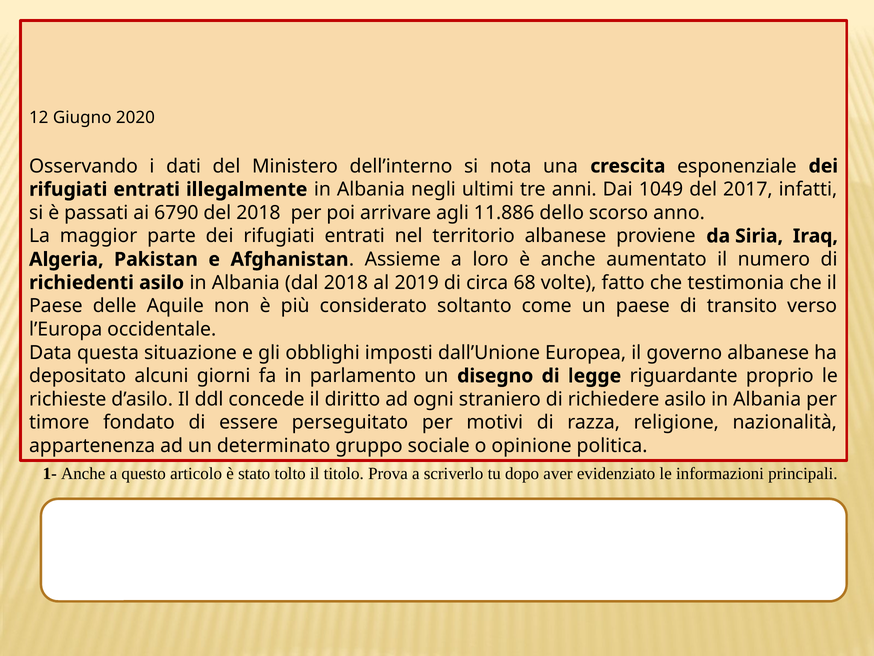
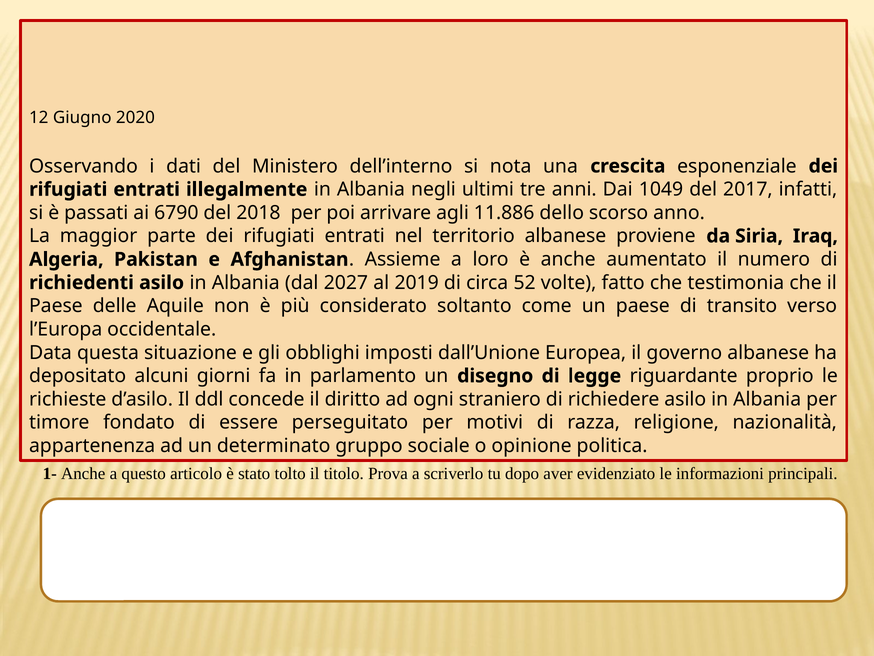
dal 2018: 2018 -> 2027 (346, 282)
68: 68 -> 52 (525, 282)
